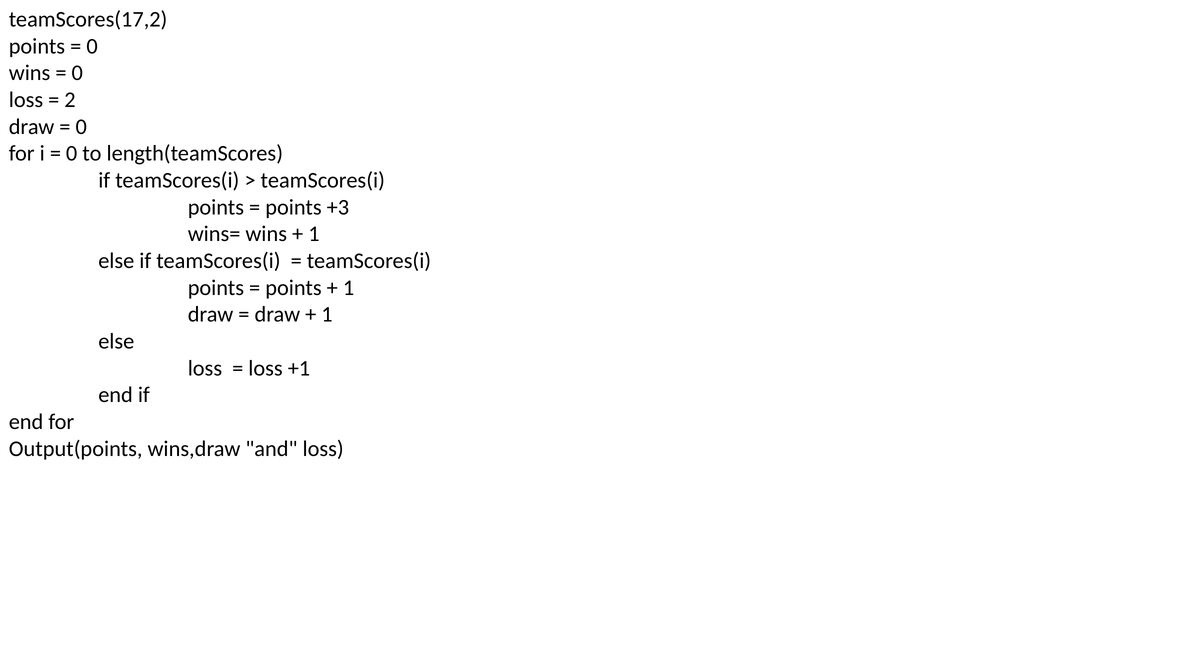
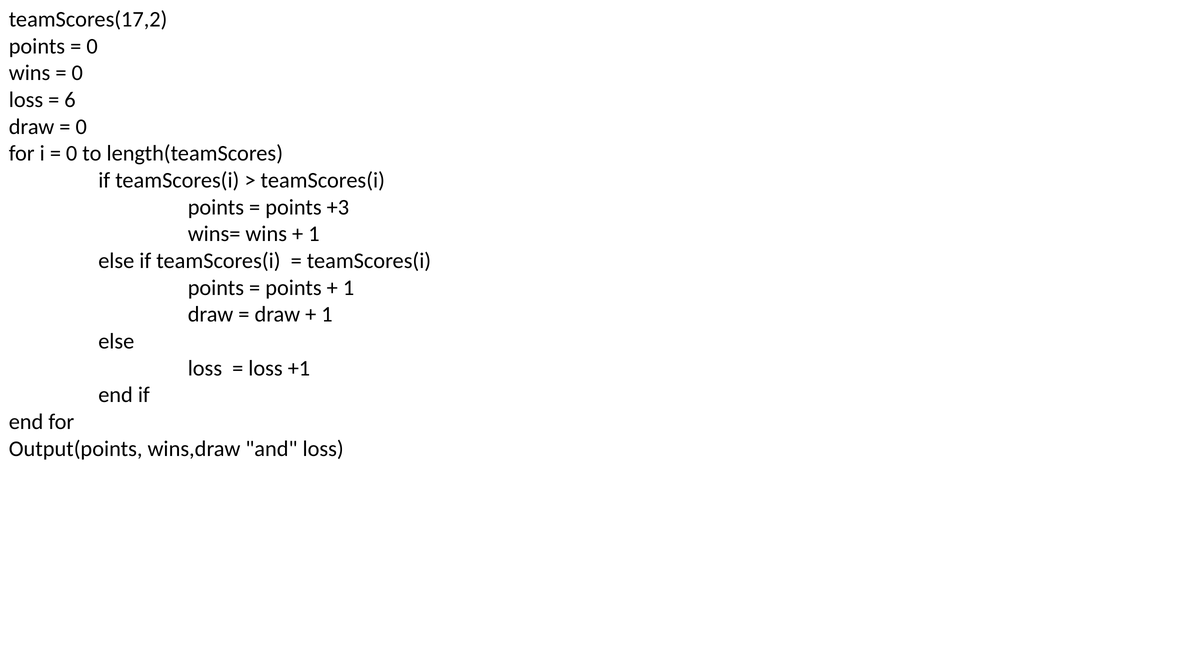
2: 2 -> 6 (70, 100)
